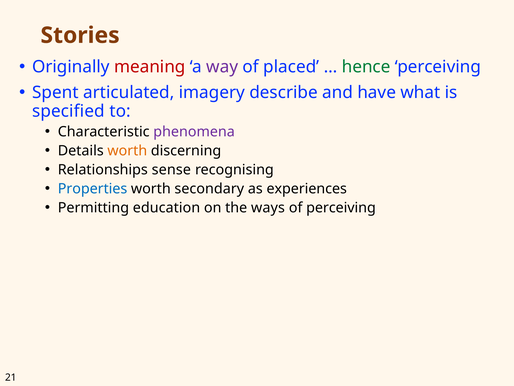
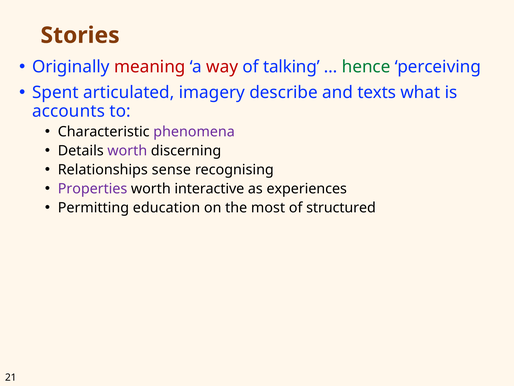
way colour: purple -> red (222, 67)
placed: placed -> talking (291, 67)
have: have -> texts (377, 93)
specified: specified -> accounts (68, 111)
worth colour: orange -> purple (127, 151)
Properties colour: blue -> purple (93, 188)
secondary: secondary -> interactive (209, 188)
ways: ways -> most (268, 207)
of perceiving: perceiving -> structured (341, 207)
